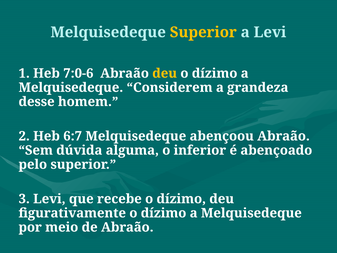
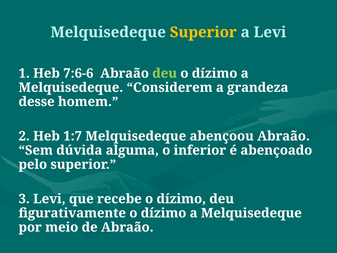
7:0-6: 7:0-6 -> 7:6-6 (78, 73)
deu colour: yellow -> light green (165, 73)
6:7: 6:7 -> 1:7 (73, 136)
